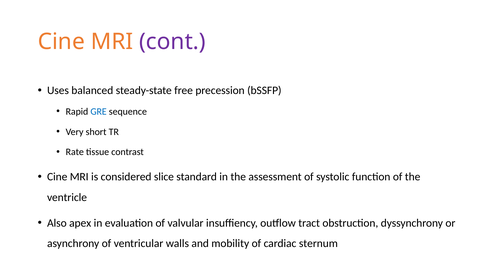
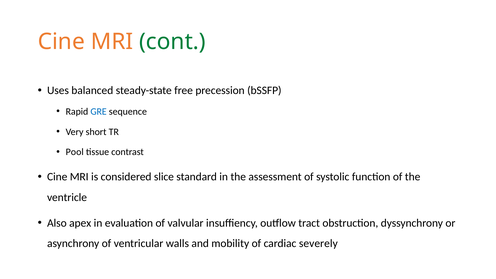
cont colour: purple -> green (172, 42)
Rate: Rate -> Pool (75, 152)
sternum: sternum -> severely (318, 243)
